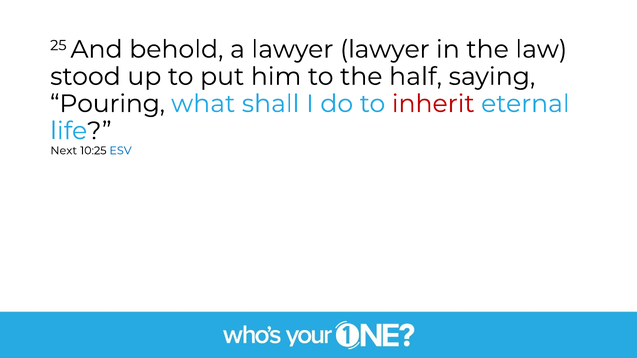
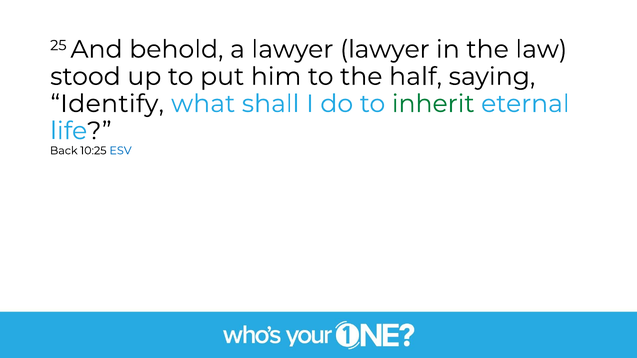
Pouring: Pouring -> Identify (107, 104)
inherit colour: red -> green (433, 104)
Next: Next -> Back (64, 151)
